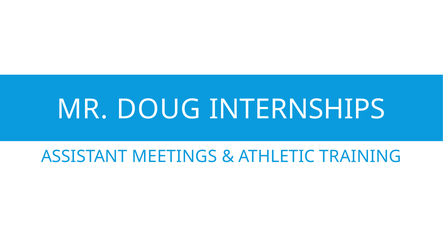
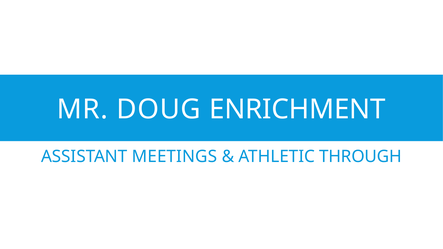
INTERNSHIPS: INTERNSHIPS -> ENRICHMENT (297, 110)
TRAINING: TRAINING -> THROUGH (360, 157)
